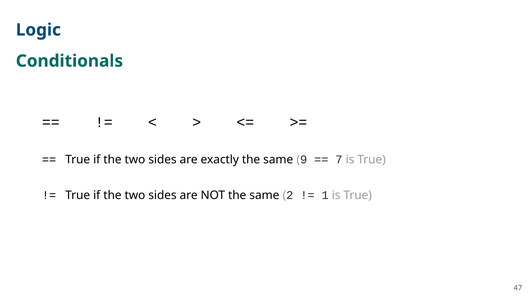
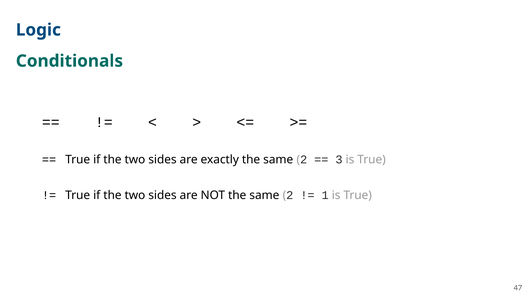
9: 9 -> 2 (304, 159)
7: 7 -> 3 (339, 159)
